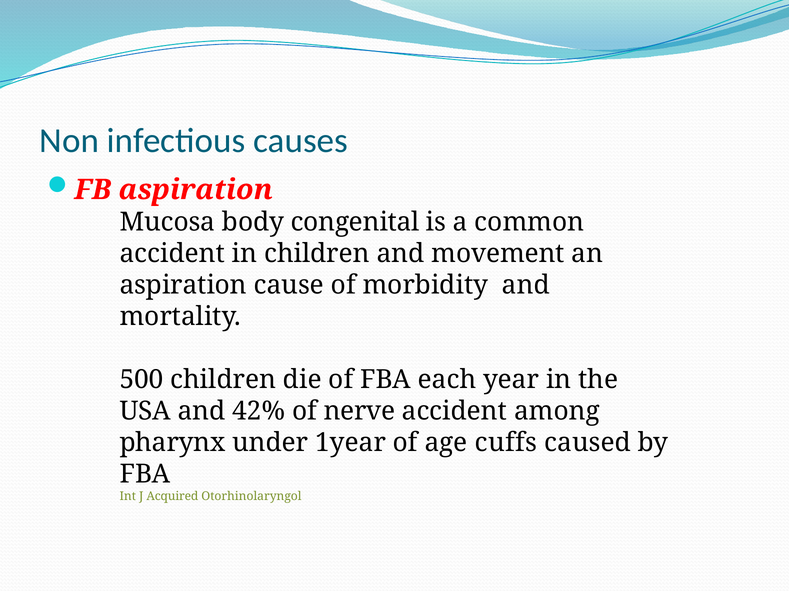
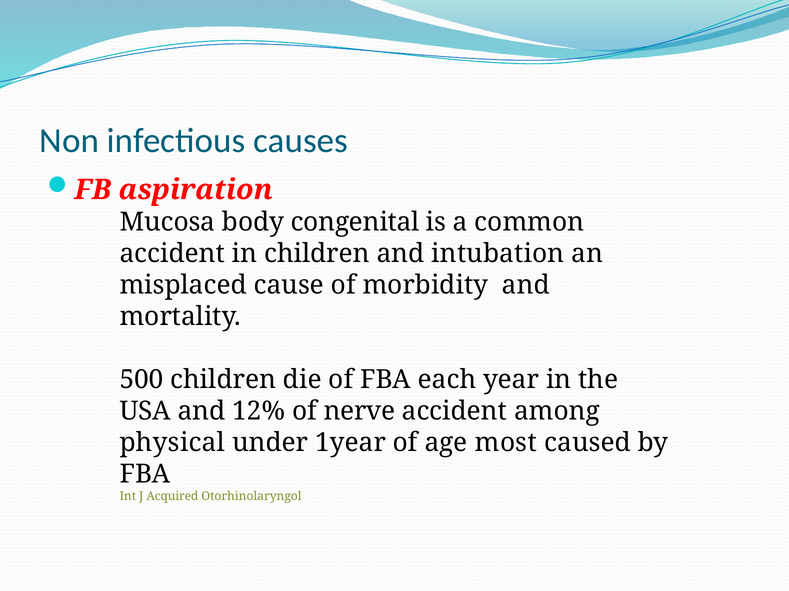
movement: movement -> intubation (498, 254)
aspiration: aspiration -> misplaced (183, 286)
42%: 42% -> 12% (259, 412)
pharynx: pharynx -> physical (172, 443)
cuffs: cuffs -> most (506, 443)
